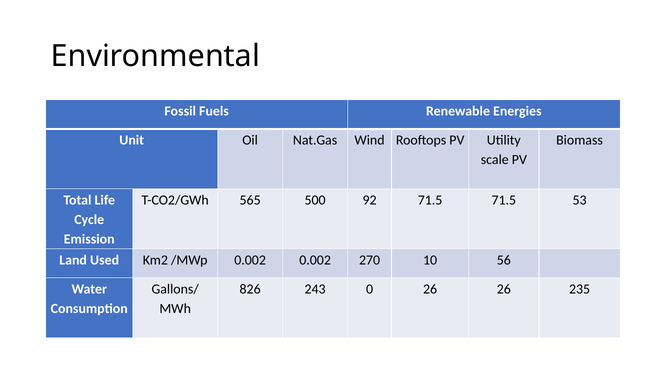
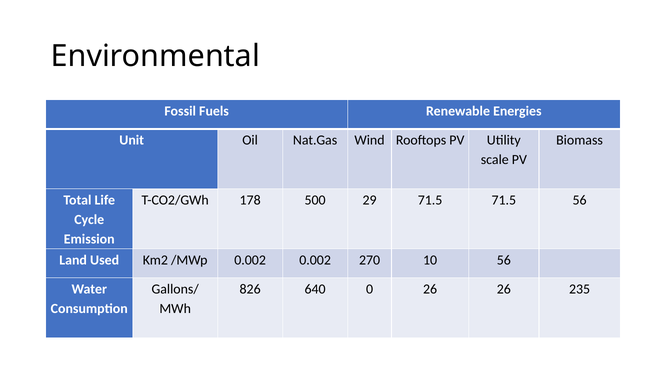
565: 565 -> 178 (250, 200)
92: 92 -> 29 (370, 200)
71.5 53: 53 -> 56 (580, 200)
243: 243 -> 640 (315, 289)
